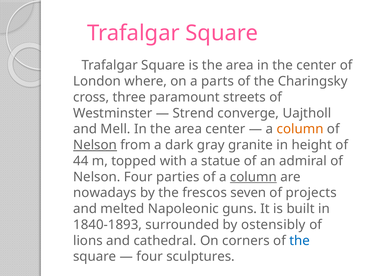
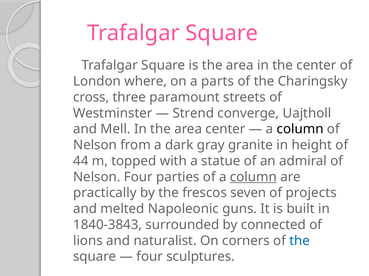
column colour: orange -> black (300, 129)
Nelson underline: present -> none (95, 145)
nowadays: nowadays -> practically (105, 193)
1840-1893: 1840-1893 -> 1840-3843 (108, 225)
ostensibly: ostensibly -> connected (273, 225)
cathedral: cathedral -> naturalist (165, 241)
